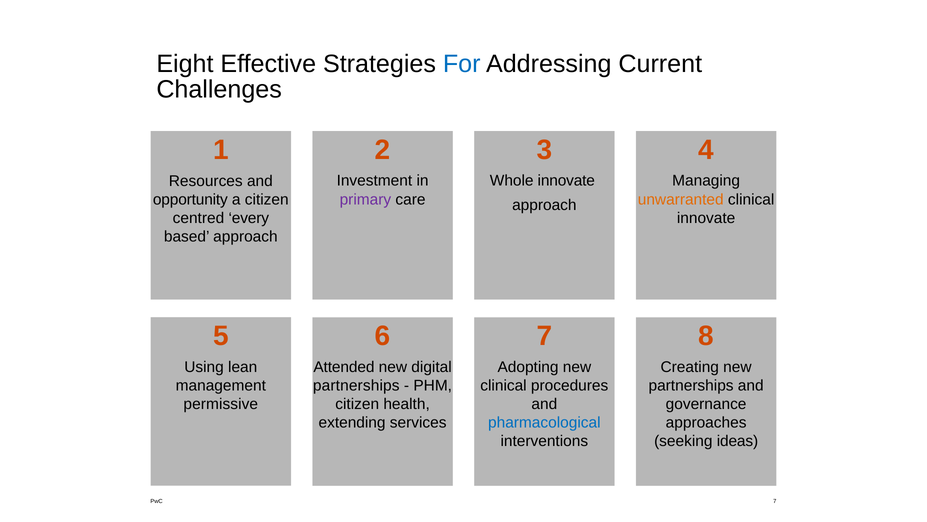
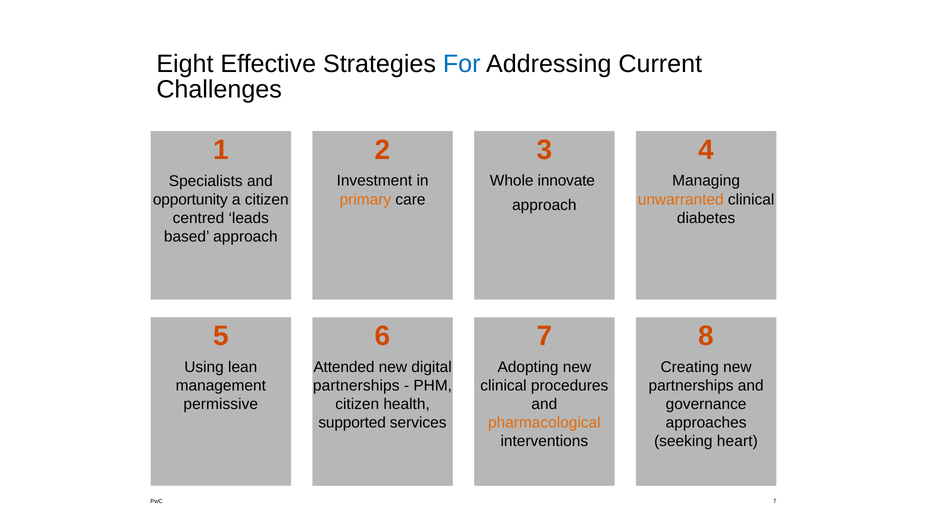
Resources: Resources -> Specialists (206, 181)
primary colour: purple -> orange (365, 199)
every: every -> leads (249, 218)
innovate: innovate -> diabetes (706, 218)
extending: extending -> supported (352, 422)
pharmacological colour: blue -> orange (544, 422)
ideas: ideas -> heart (737, 441)
